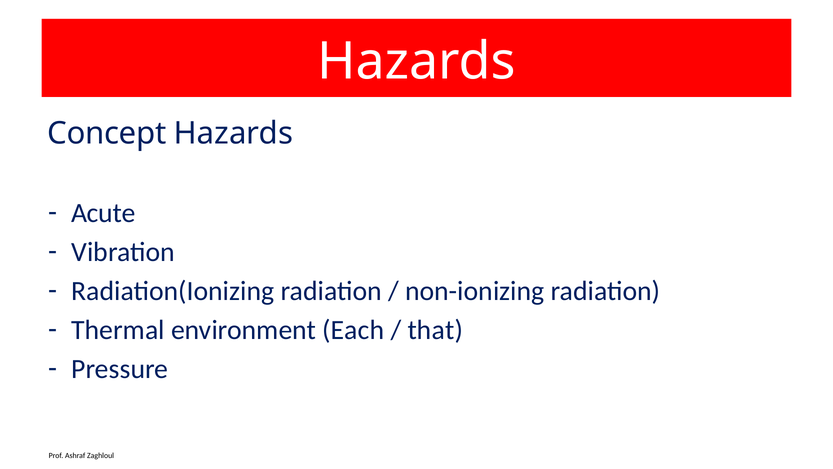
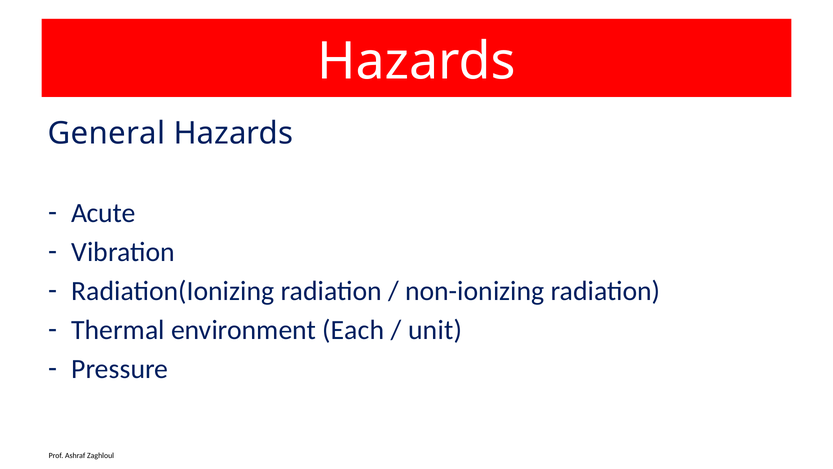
Concept: Concept -> General (107, 133)
that: that -> unit (435, 330)
